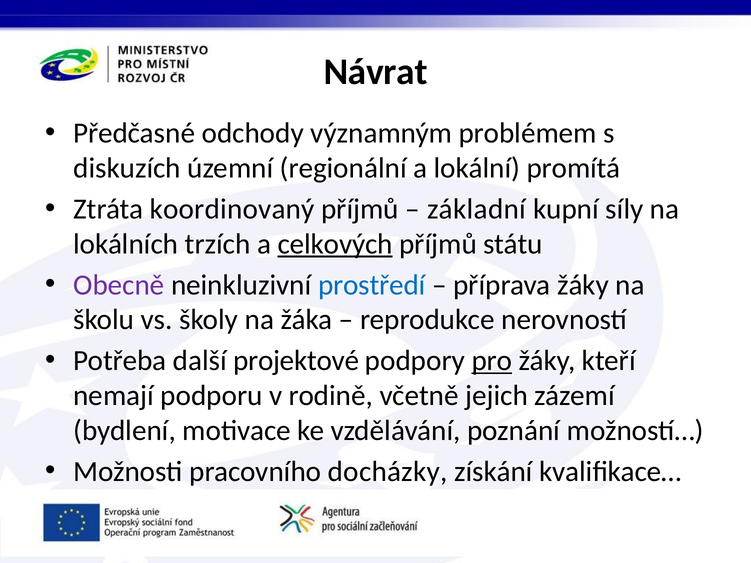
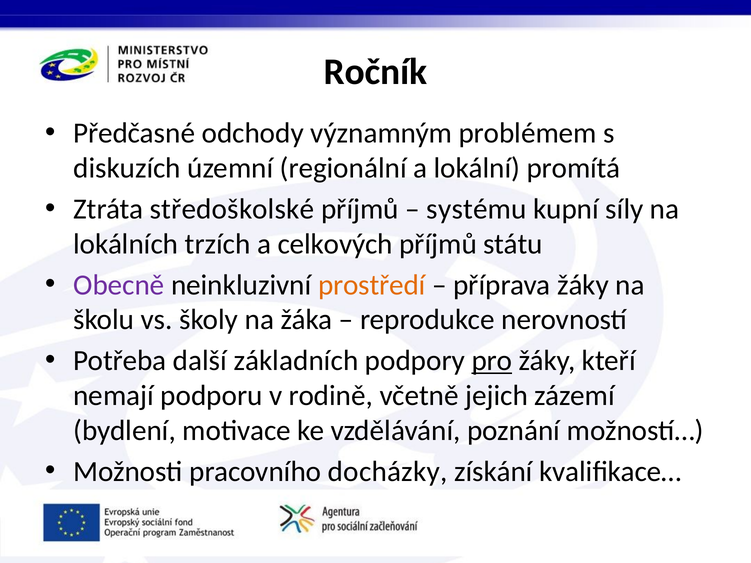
Návrat: Návrat -> Ročník (375, 72)
koordinovaný: koordinovaný -> středoškolské (232, 209)
základní: základní -> systému (477, 209)
celkových underline: present -> none (335, 244)
prostředí colour: blue -> orange (372, 285)
projektové: projektové -> základních (296, 361)
